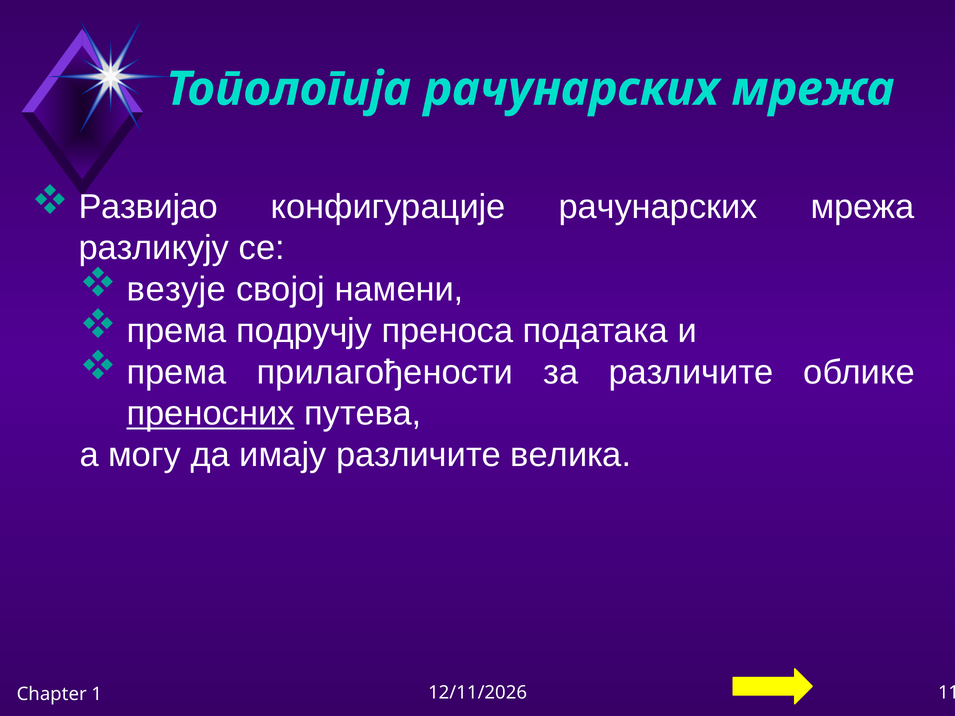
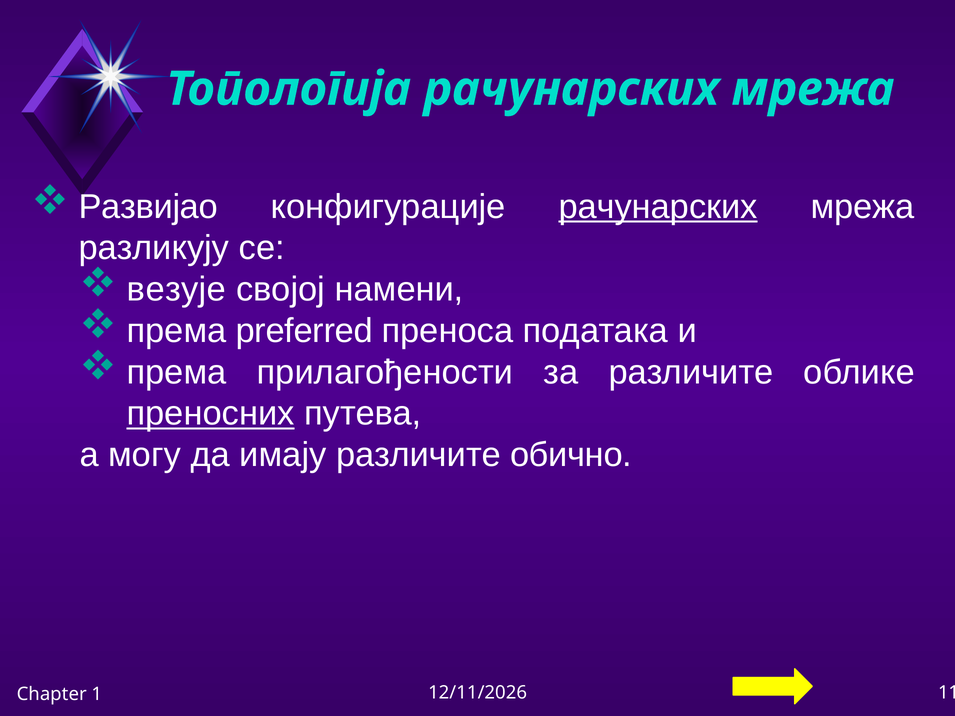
рачунарских underline: none -> present (658, 207)
подручју: подручју -> preferred (304, 331)
велика: велика -> обично (571, 455)
